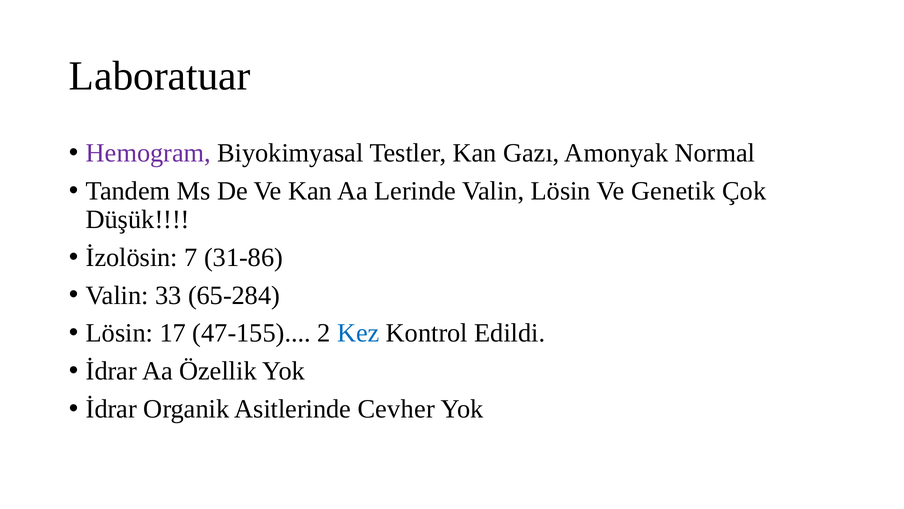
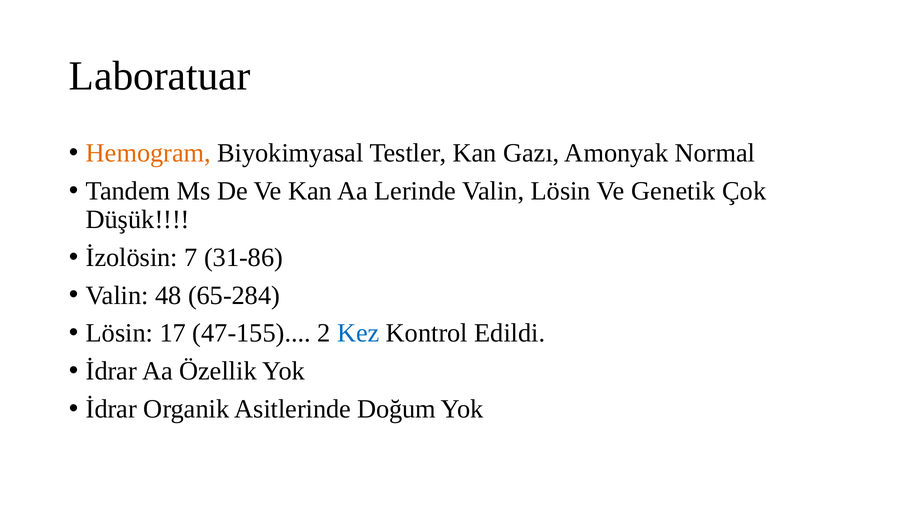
Hemogram colour: purple -> orange (148, 153)
33: 33 -> 48 (168, 295)
Cevher: Cevher -> Doğum (397, 409)
